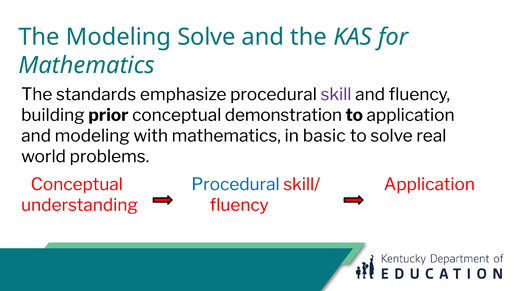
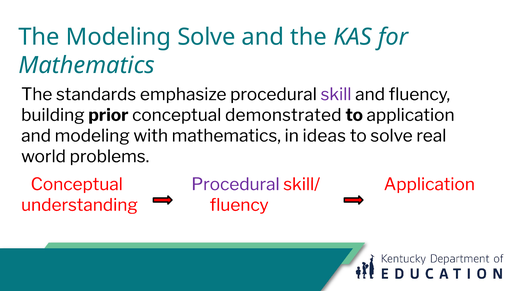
demonstration: demonstration -> demonstrated (283, 115)
basic: basic -> ideas (324, 136)
Procedural colour: blue -> purple (235, 185)
